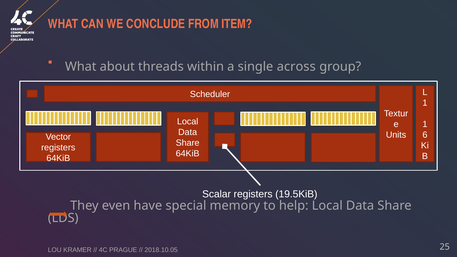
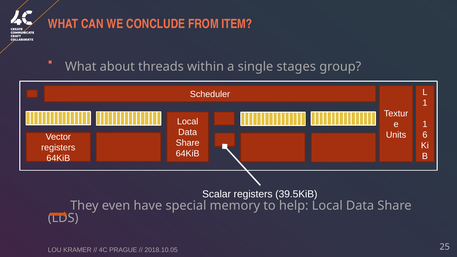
across: across -> stages (296, 67)
19.5KiB: 19.5KiB -> 39.5KiB (296, 194)
